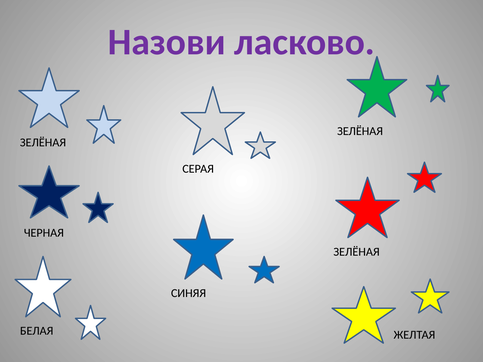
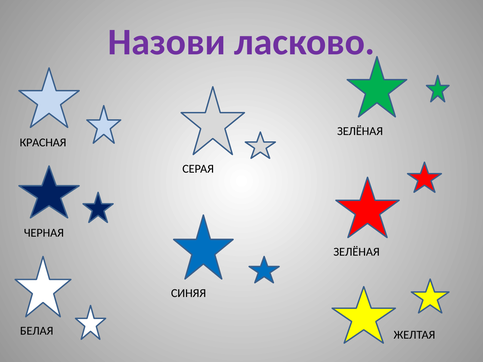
ЗЕЛЁНАЯ: ЗЕЛЁНАЯ -> КРАСНАЯ (43, 143)
